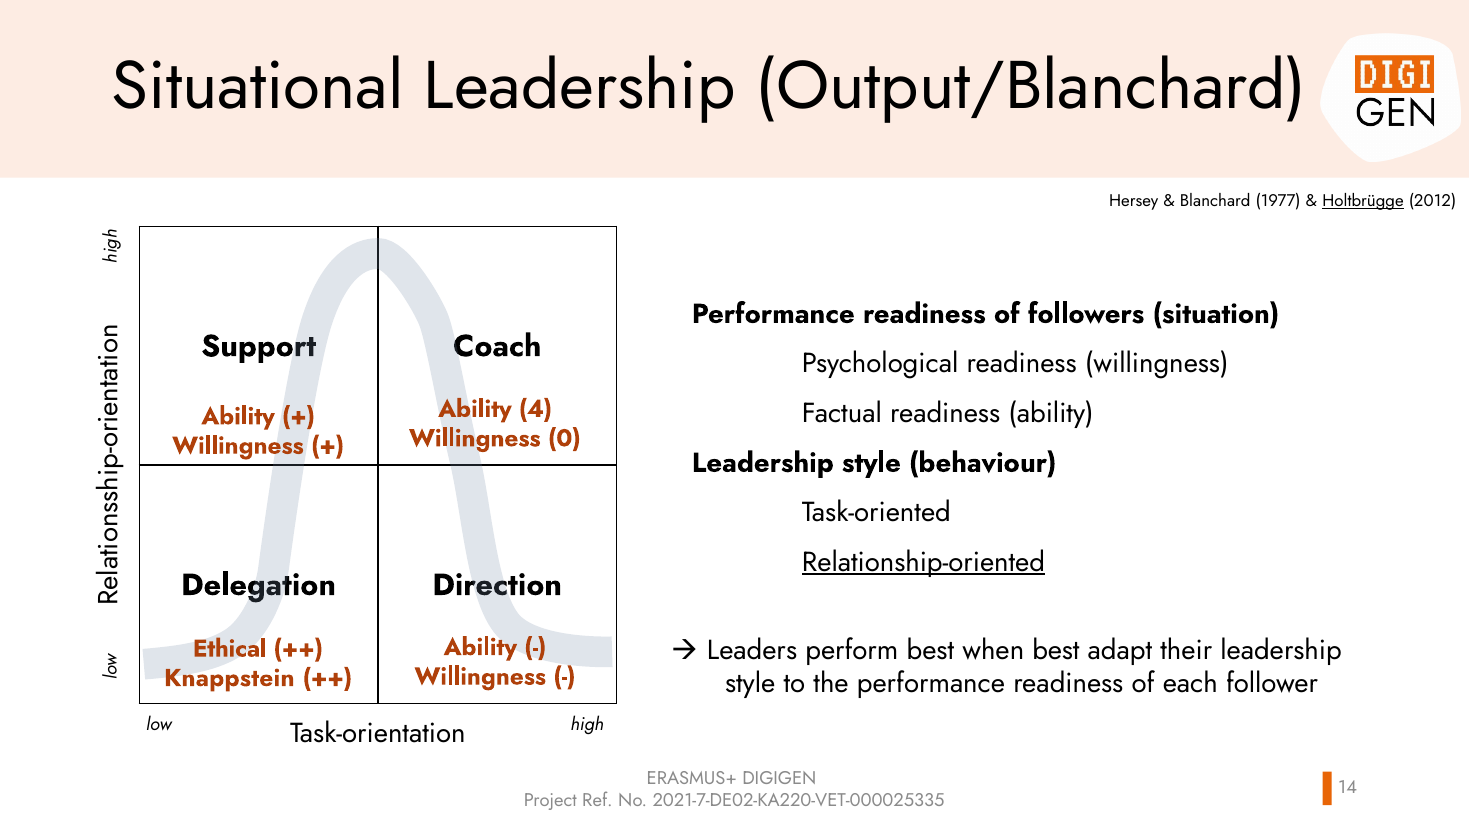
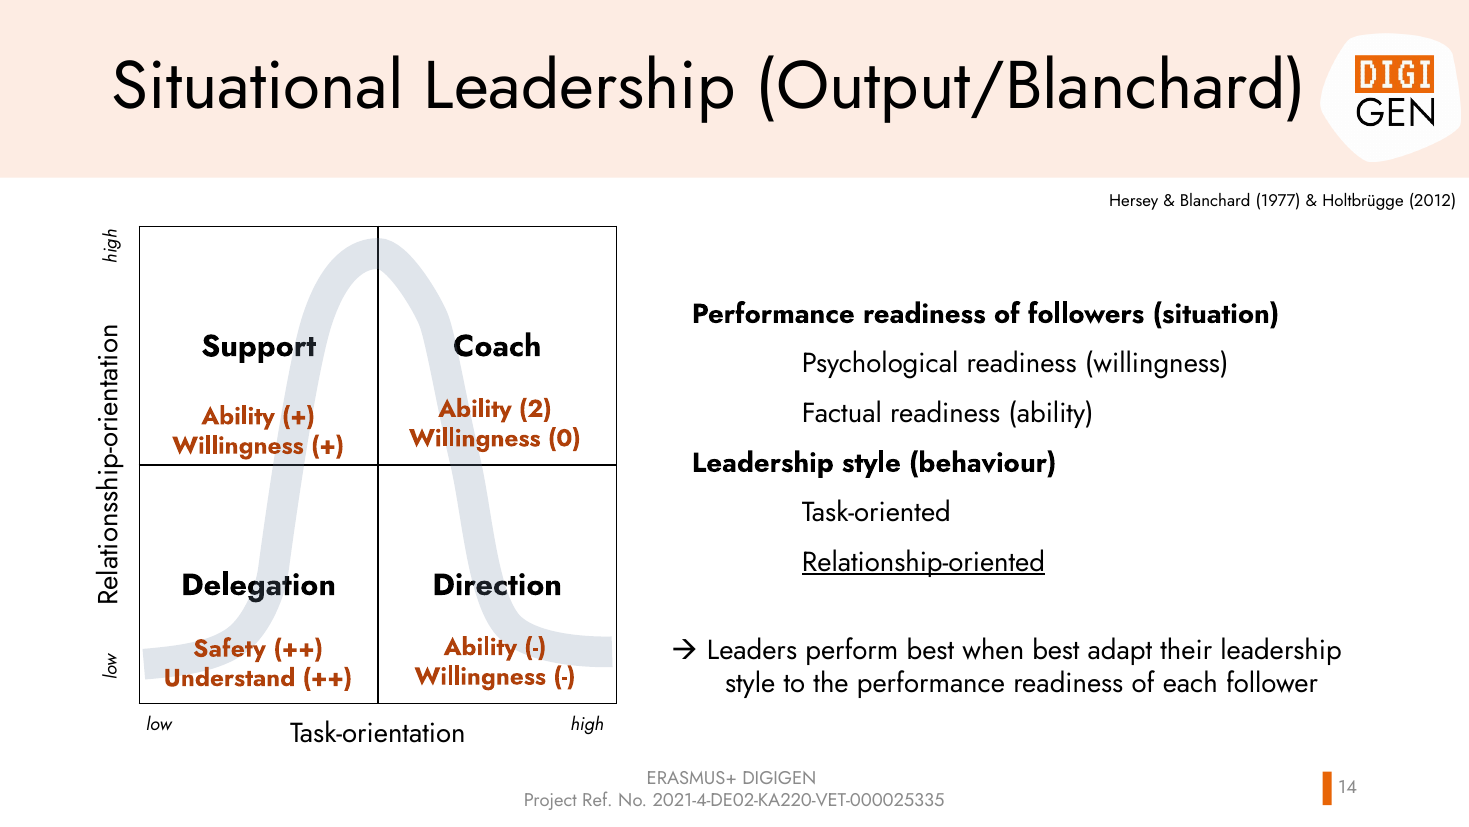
Holtbrügge underline: present -> none (1363, 201)
4: 4 -> 2 (535, 408)
Ethical: Ethical -> Safety (229, 648)
Knappstein: Knappstein -> Understand (229, 677)
2021-7-DE02-KA220-VET-000025335: 2021-7-DE02-KA220-VET-000025335 -> 2021-4-DE02-KA220-VET-000025335 (798, 800)
